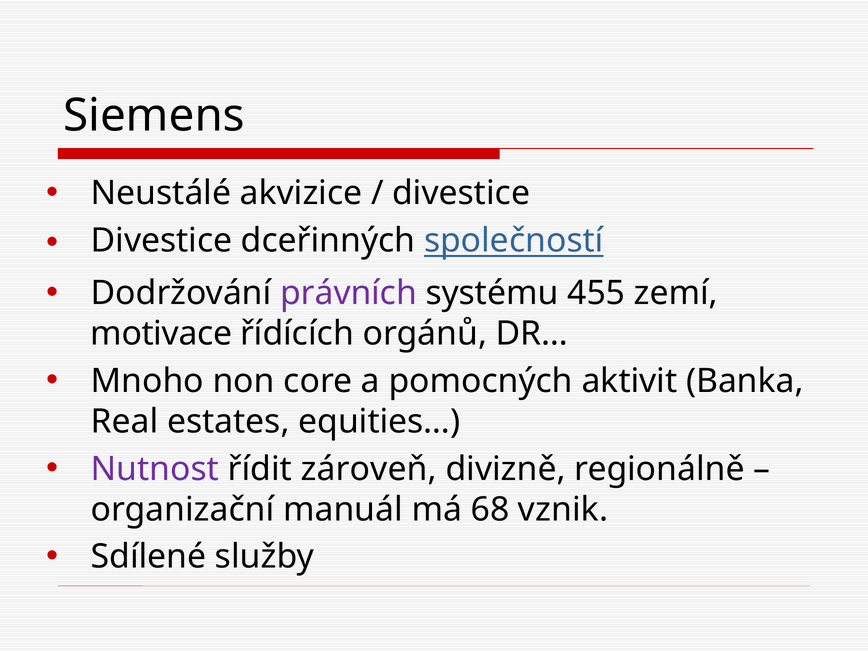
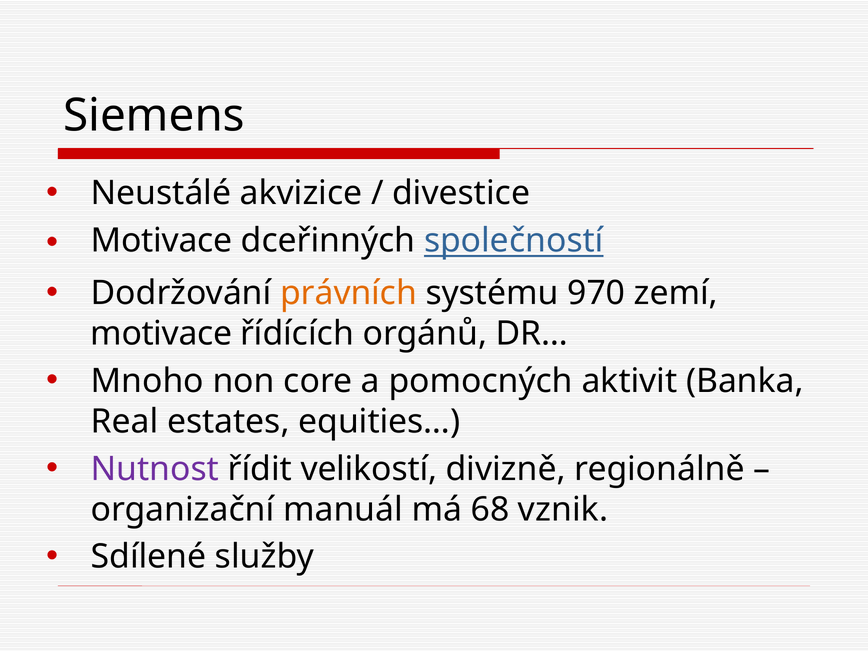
Divestice: Divestice -> Motivace (162, 241)
právních colour: purple -> orange (349, 293)
455: 455 -> 970 (596, 293)
zároveň: zároveň -> velikostí (369, 469)
